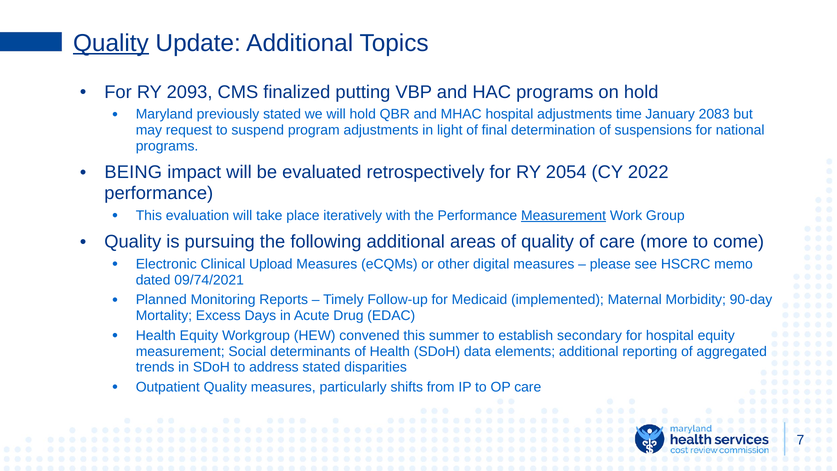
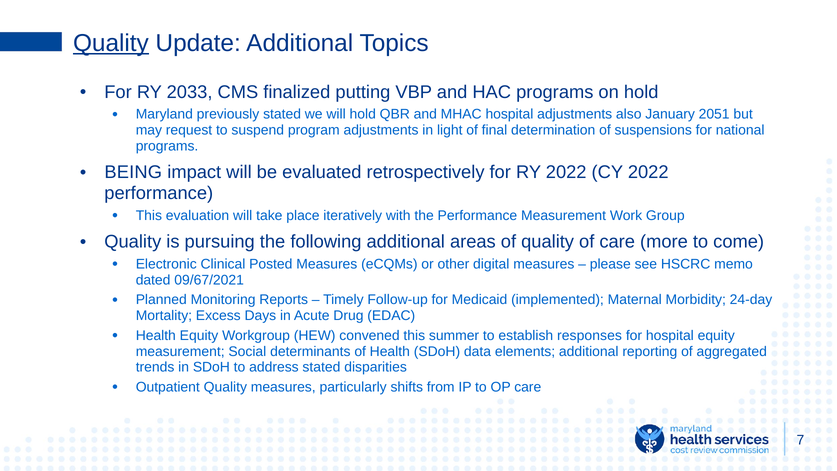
2093: 2093 -> 2033 (190, 92)
time: time -> also (629, 114)
2083: 2083 -> 2051 (714, 114)
RY 2054: 2054 -> 2022 (566, 172)
Measurement underline: present -> none (564, 215)
Upload: Upload -> Posted (271, 264)
09/74/2021: 09/74/2021 -> 09/67/2021 (209, 280)
90-day: 90-day -> 24-day (751, 300)
secondary: secondary -> responses (590, 335)
